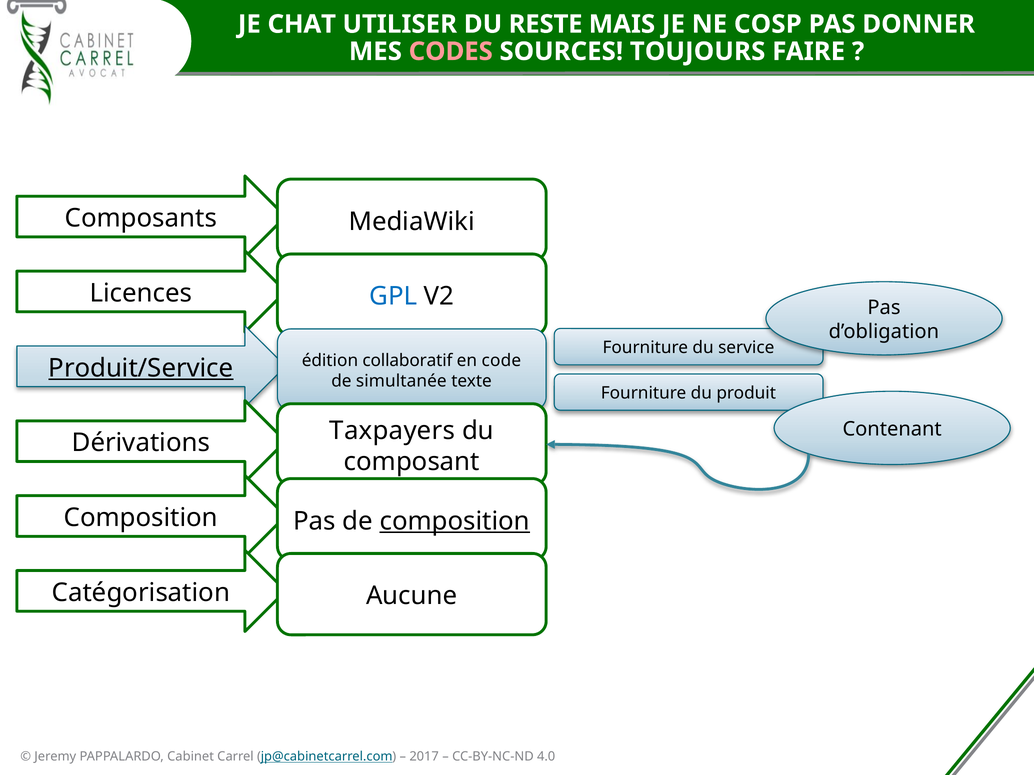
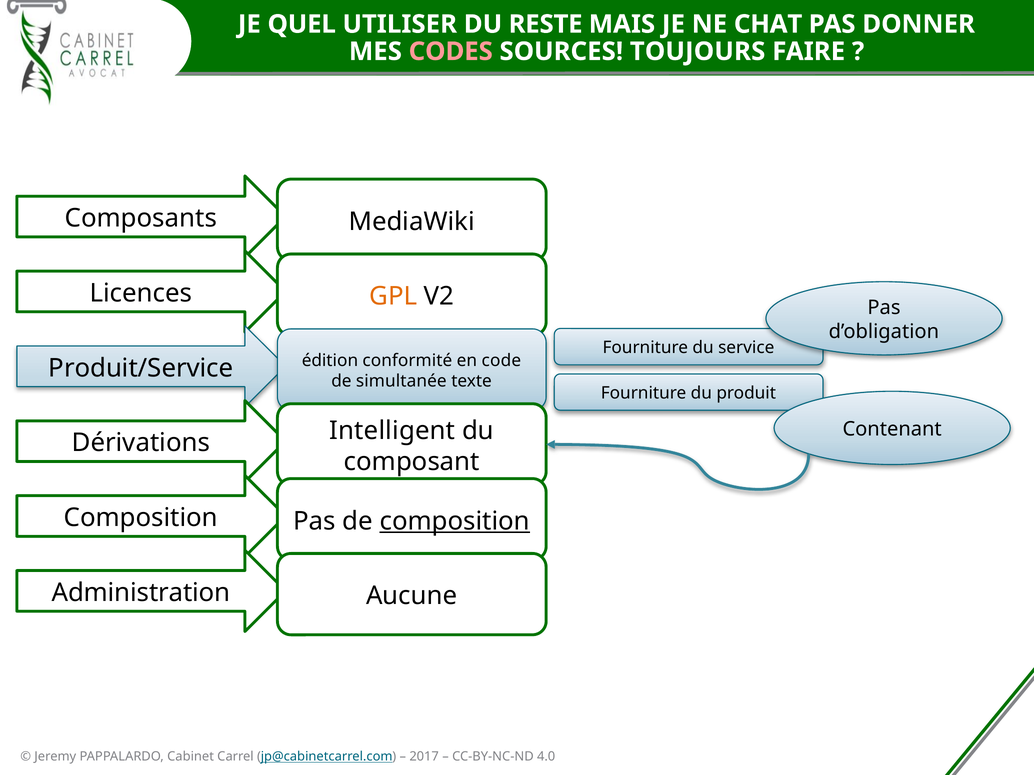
CHAT: CHAT -> QUEL (302, 24)
COSP: COSP -> CHAT (768, 24)
GPL colour: blue -> orange (393, 297)
collaboratif: collaboratif -> conformité (407, 361)
Produit/Service underline: present -> none (141, 368)
Taxpayers: Taxpayers -> Intelligent (392, 431)
Catégorisation: Catégorisation -> Administration (141, 593)
